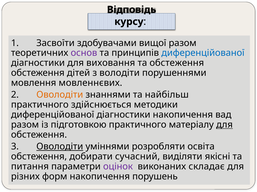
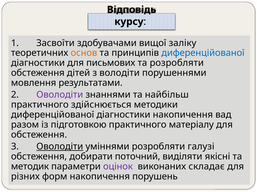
вищої разом: разом -> заліку (183, 43)
основ colour: purple -> orange (84, 53)
виховання: виховання -> письмових (111, 63)
та обстеження: обстеження -> розробляти (177, 63)
мовленнєвих: мовленнєвих -> результатами (91, 83)
Оволодіти colour: orange -> purple (60, 95)
для underline: present -> none (224, 125)
освіта: освіта -> галузі (201, 147)
сучасний: сучасний -> поточний (138, 157)
питання: питання -> методик (30, 167)
